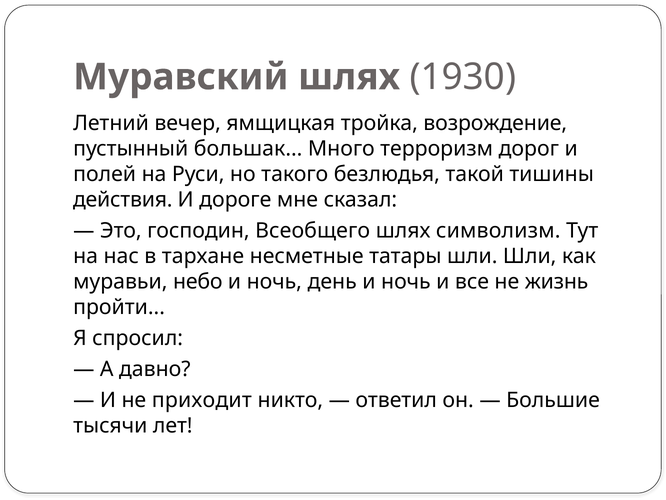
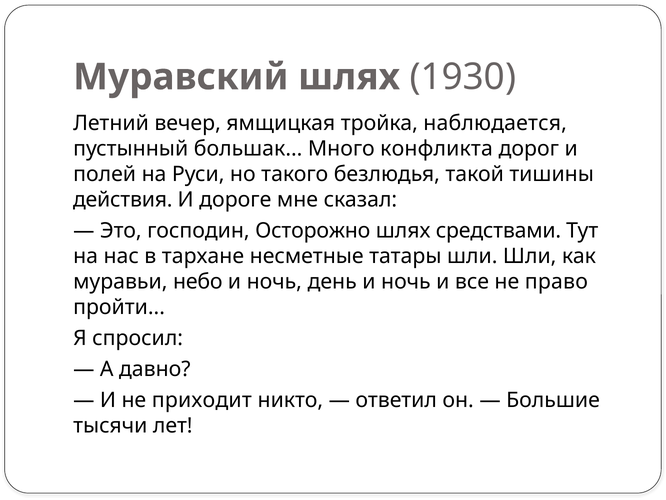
возрождение: возрождение -> наблюдается (495, 123)
терроризм: терроризм -> конфликта (437, 148)
Всеобщего: Всеобщего -> Осторожно (313, 230)
символизм: символизм -> средствами (498, 230)
жизнь: жизнь -> право (556, 281)
